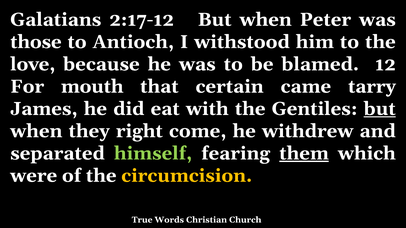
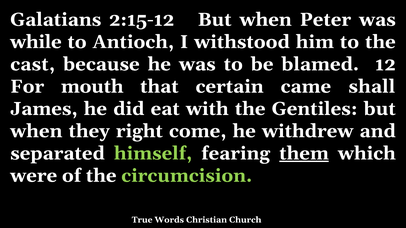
2:17-12: 2:17-12 -> 2:15-12 (142, 20)
those: those -> while (36, 42)
love: love -> cast (33, 64)
tarry: tarry -> shall (372, 87)
but underline: present -> none (380, 109)
circumcision colour: yellow -> light green (187, 176)
